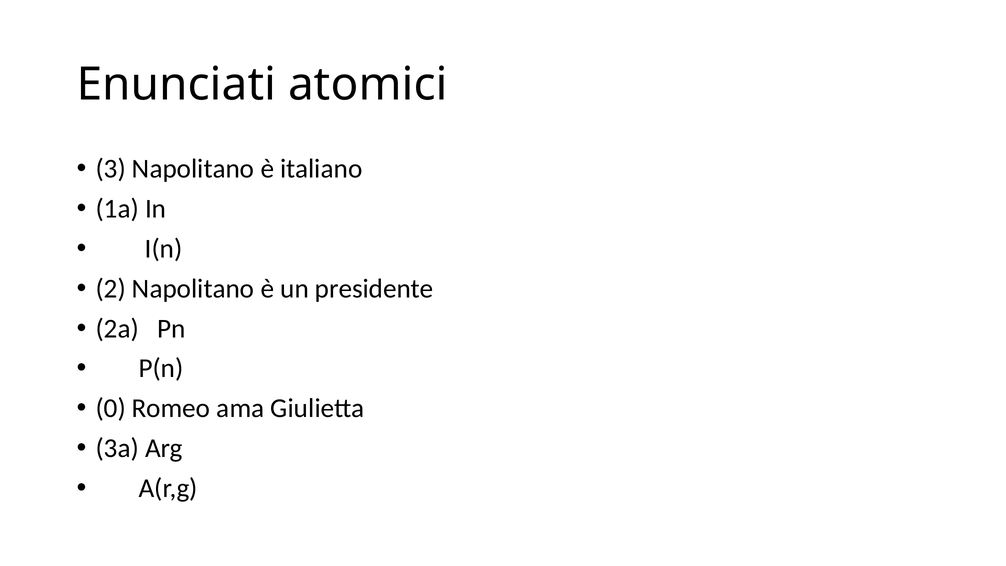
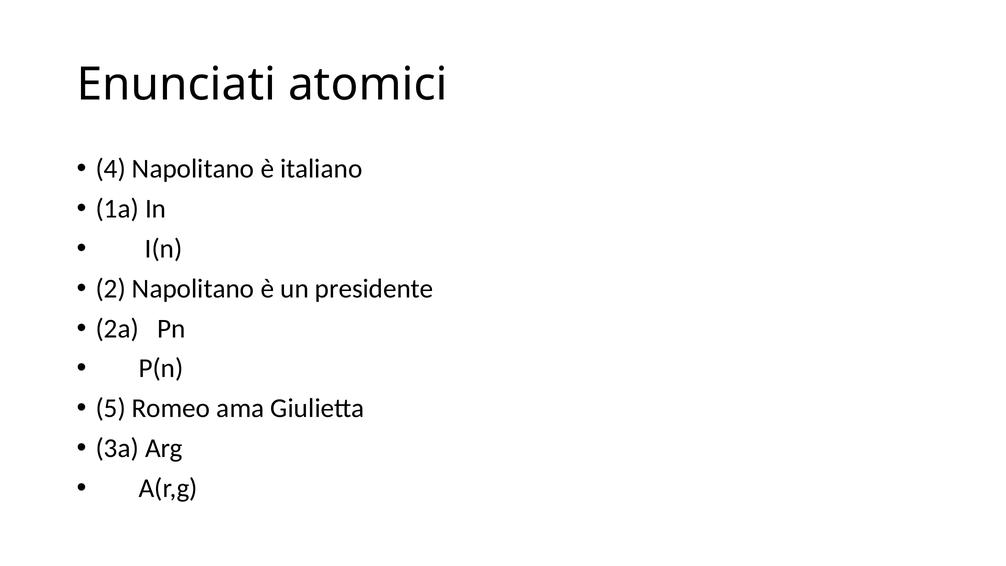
3: 3 -> 4 (111, 169)
0: 0 -> 5 (111, 408)
